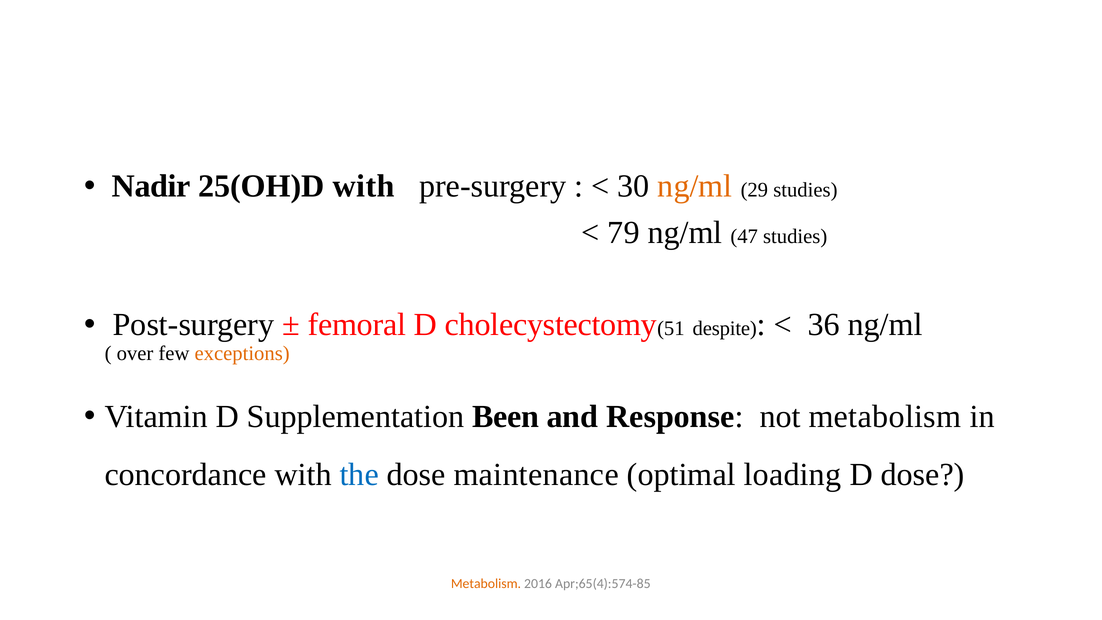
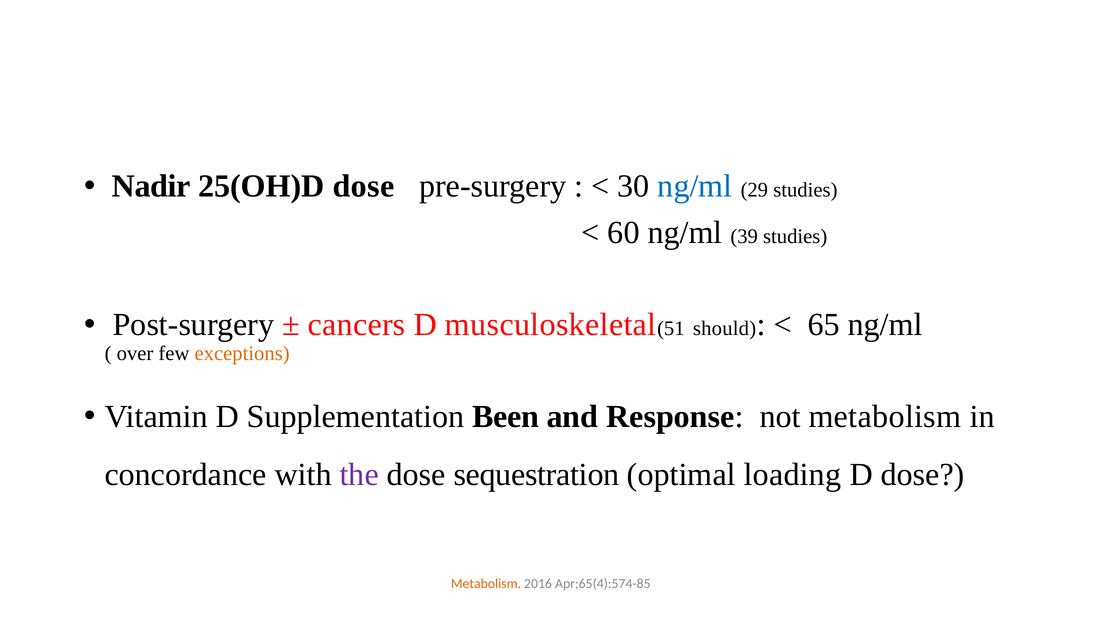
25(OH)D with: with -> dose (364, 186)
ng/ml colour: orange -> blue (695, 186)
79: 79 -> 60 (624, 232)
47: 47 -> 39 (744, 236)
femoral: femoral -> cancers (357, 325)
cholecystectomy: cholecystectomy -> musculoskeletal (551, 325)
despite: despite -> should (725, 328)
36: 36 -> 65 (824, 325)
the colour: blue -> purple (359, 474)
maintenance: maintenance -> sequestration (536, 474)
